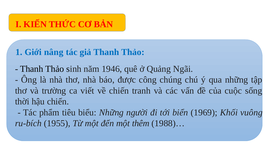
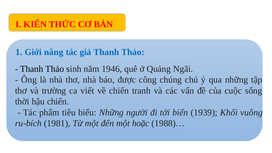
1969: 1969 -> 1939 (204, 112)
1955: 1955 -> 1981 (57, 123)
thêm: thêm -> hoặc (141, 123)
